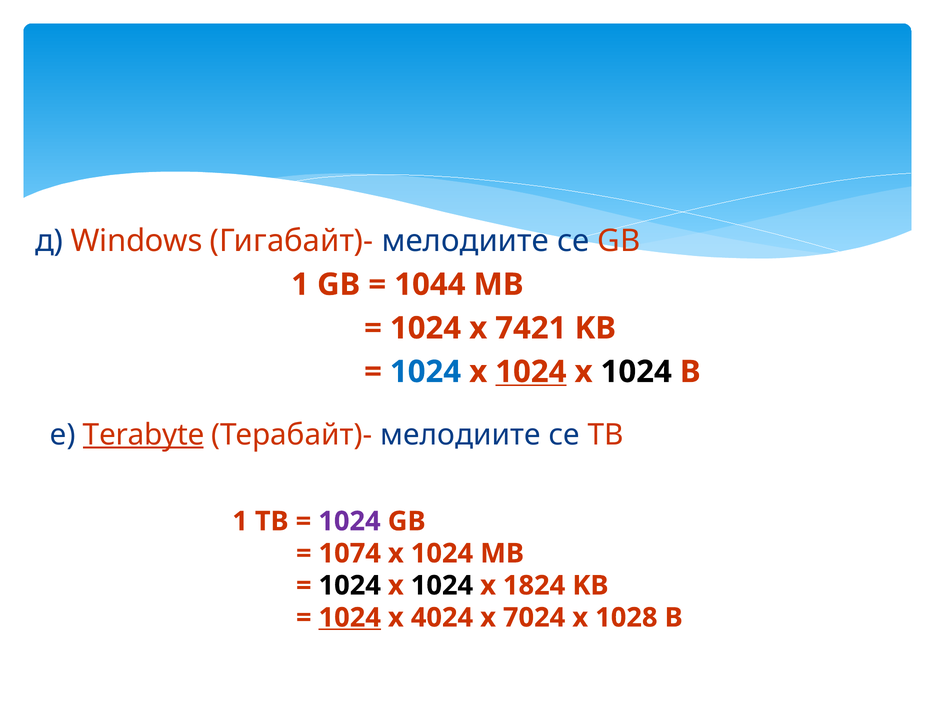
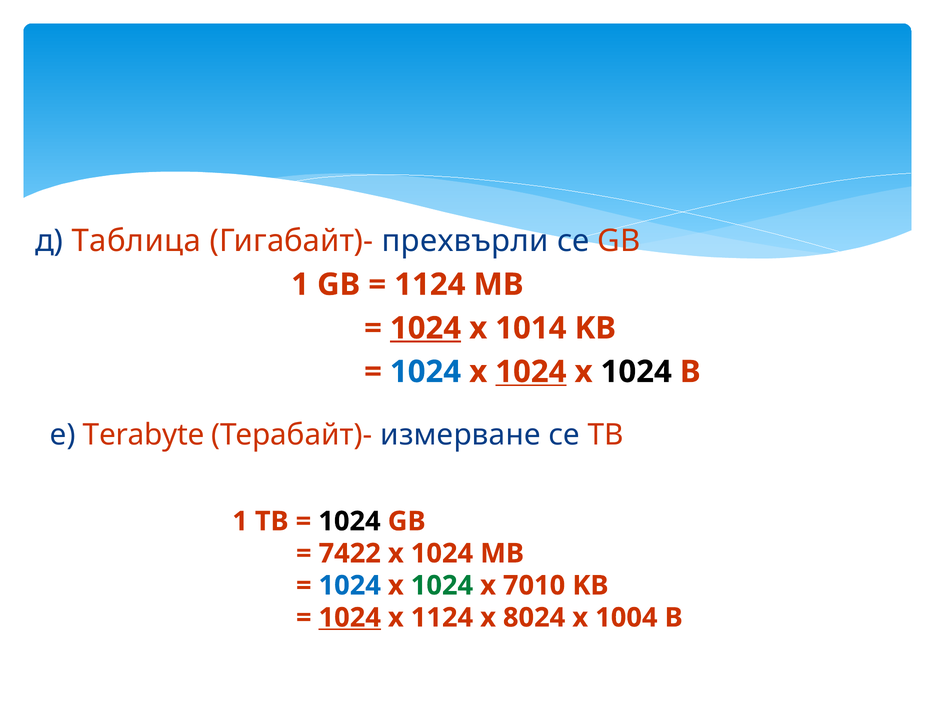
Windows: Windows -> Таблица (136, 241)
Гигабайт)- мелодиите: мелодиите -> прехвърли (465, 241)
1044: 1044 -> 1124 (430, 284)
1024 underline: none -> present (426, 328)
7421: 7421 -> 1014 (531, 328)
Terabyte underline: present -> none (144, 434)
Терабайт)- мелодиите: мелодиите -> измерване (461, 434)
1024 colour: purple -> black (350, 521)
1074: 1074 -> 7422 (350, 553)
1024 colour: black -> blue (350, 585)
1024 colour: black -> green (442, 585)
1824: 1824 -> 7010 (534, 585)
x 4024: 4024 -> 1124 (442, 617)
7024: 7024 -> 8024 (534, 617)
1028: 1028 -> 1004 (626, 617)
